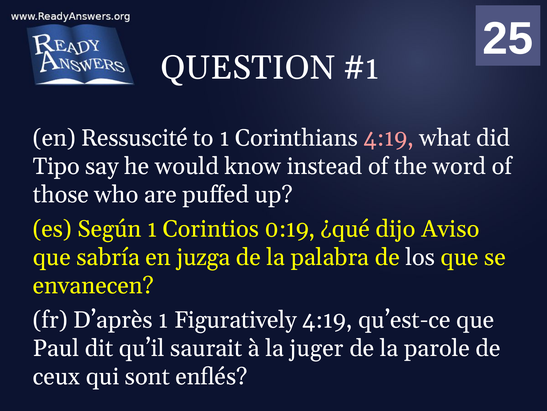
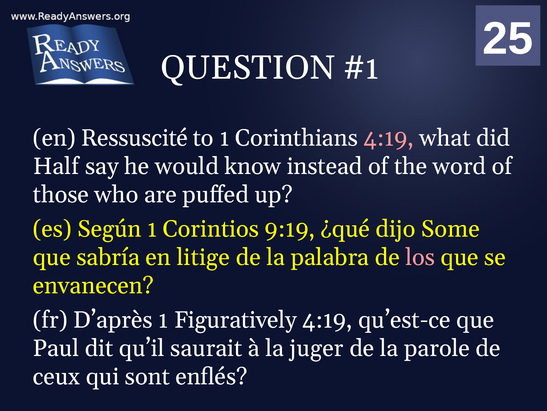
Tipo: Tipo -> Half (56, 166)
0:19: 0:19 -> 9:19 (290, 229)
Aviso: Aviso -> Some (450, 229)
juzga: juzga -> litige (203, 257)
los colour: white -> pink (420, 257)
